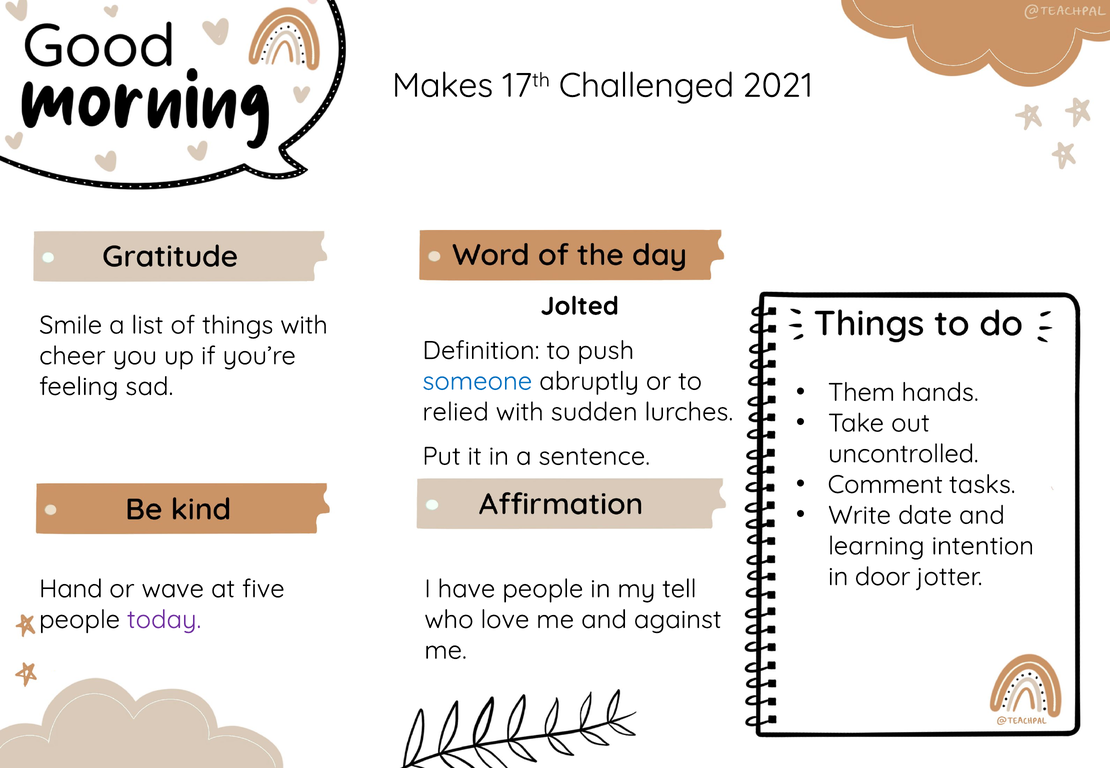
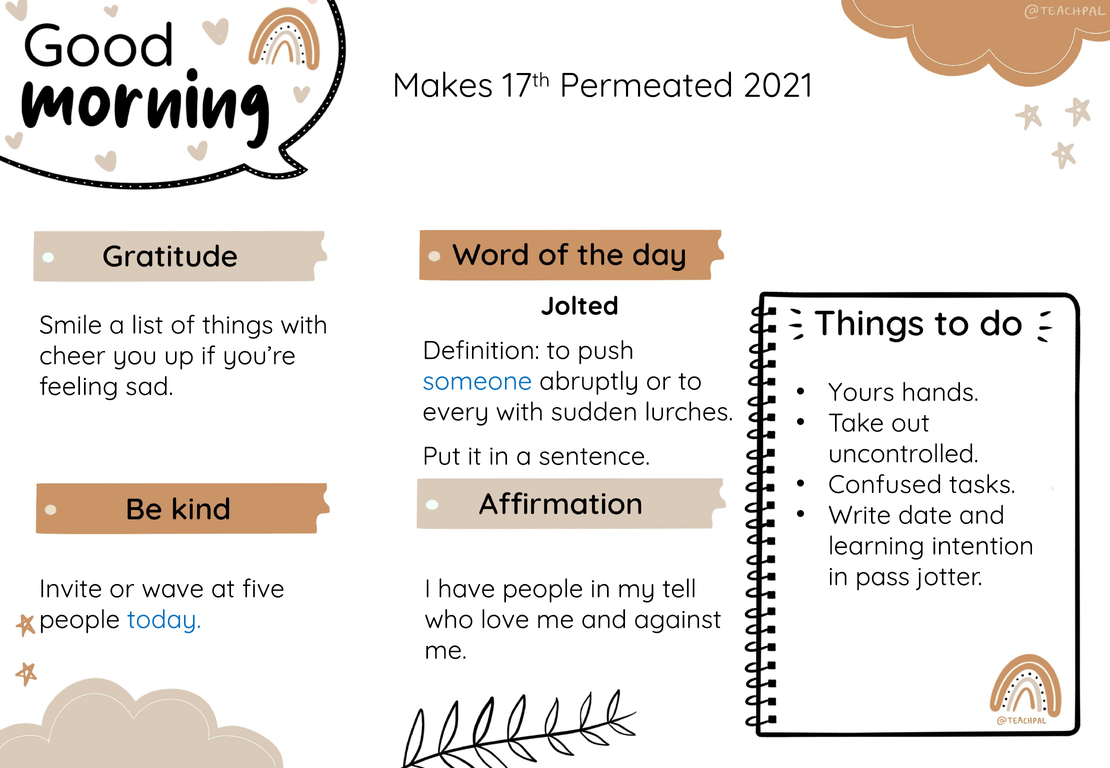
Challenged: Challenged -> Permeated (646, 86)
Them: Them -> Yours (861, 393)
relied: relied -> every (456, 412)
Comment: Comment -> Confused (885, 485)
door: door -> pass (883, 577)
Hand: Hand -> Invite (71, 589)
today colour: purple -> blue (164, 620)
